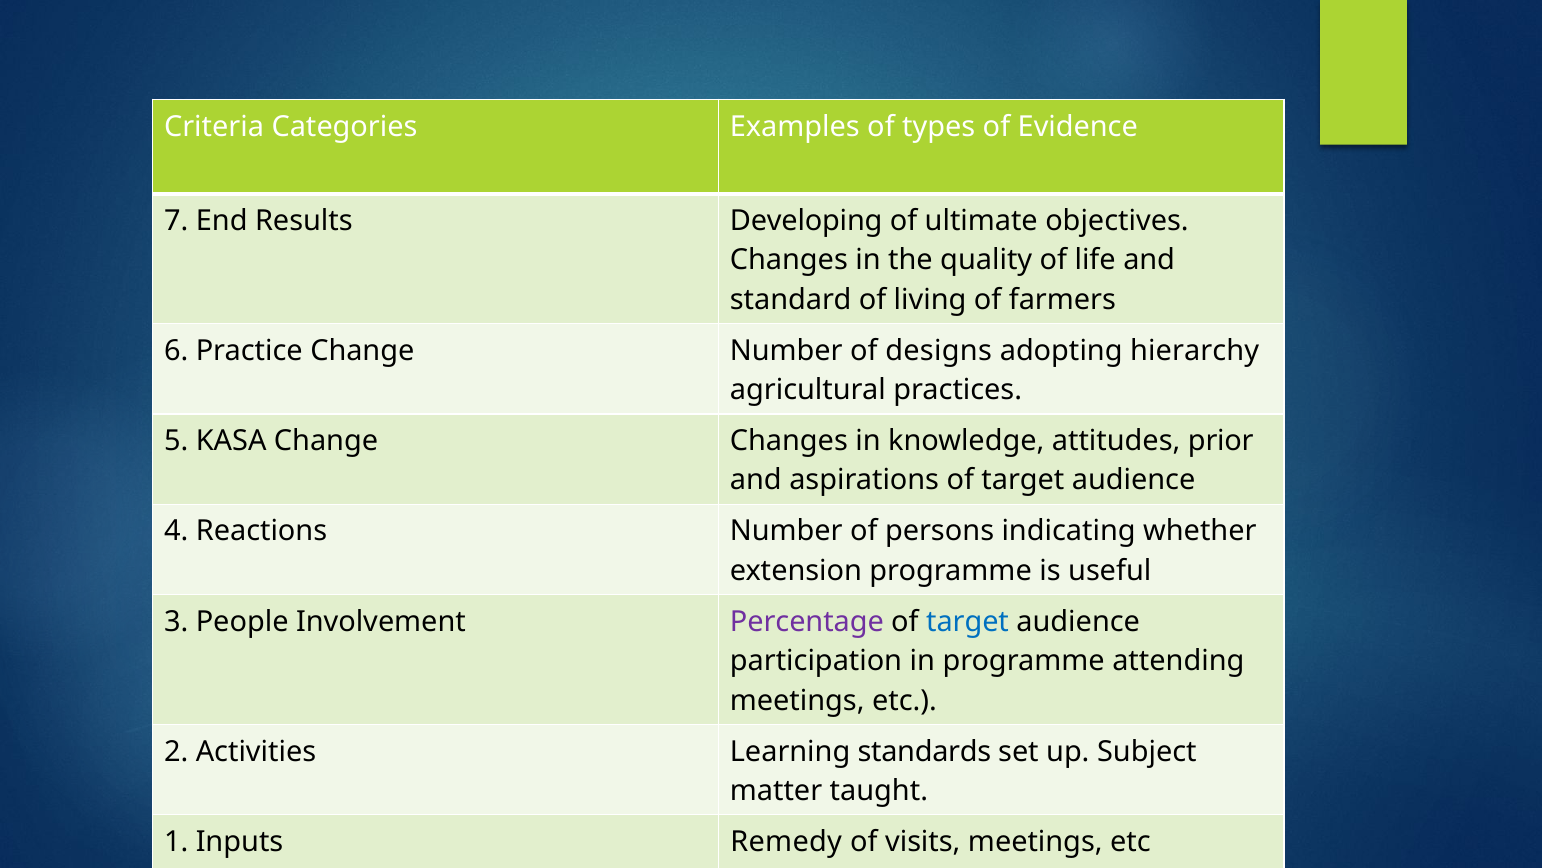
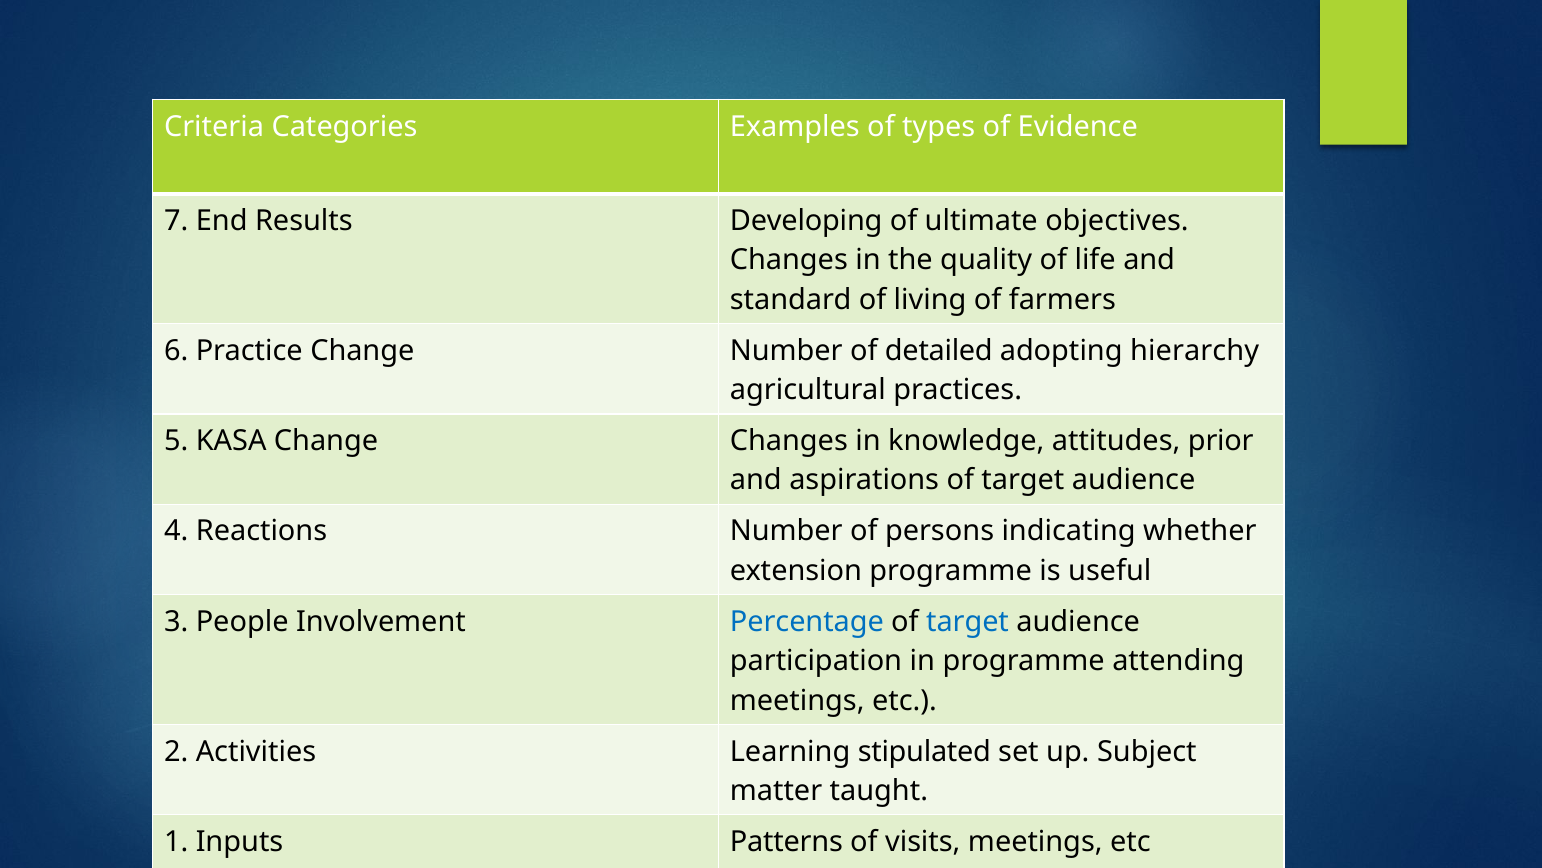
designs: designs -> detailed (939, 350)
Percentage colour: purple -> blue (807, 621)
standards: standards -> stipulated (924, 751)
Remedy: Remedy -> Patterns (786, 841)
